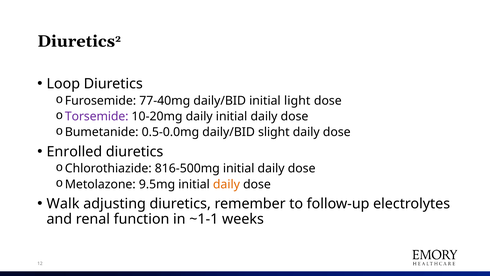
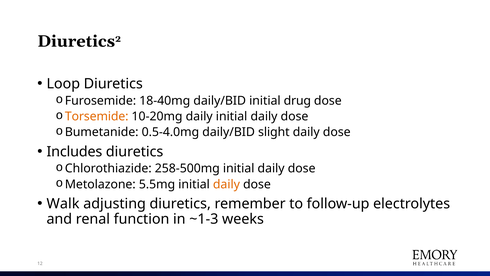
77-40mg: 77-40mg -> 18-40mg (165, 100)
light: light -> drug (297, 100)
Torsemide colour: purple -> orange (97, 116)
0.5-0.0mg: 0.5-0.0mg -> 0.5-4.0mg (170, 132)
Enrolled: Enrolled -> Includes (74, 151)
816-500mg: 816-500mg -> 258-500mg (187, 168)
9.5mg: 9.5mg -> 5.5mg (157, 184)
~1-1: ~1-1 -> ~1-3 (204, 219)
